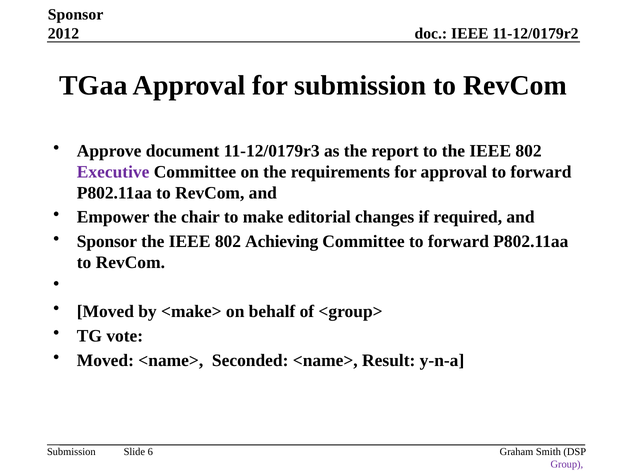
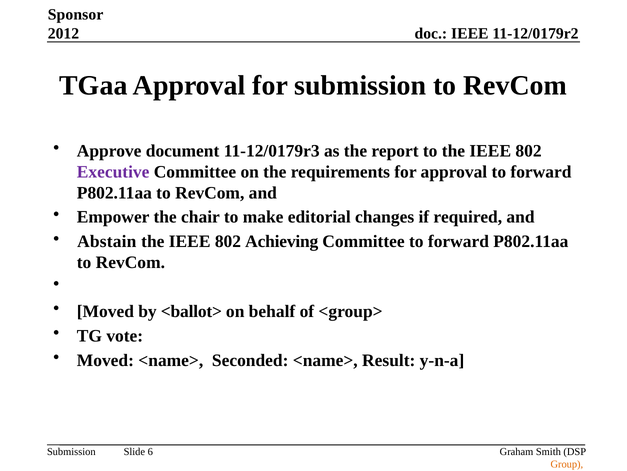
Sponsor: Sponsor -> Abstain (107, 241)
<make>: <make> -> <ballot> (191, 311)
Group colour: purple -> orange (567, 464)
